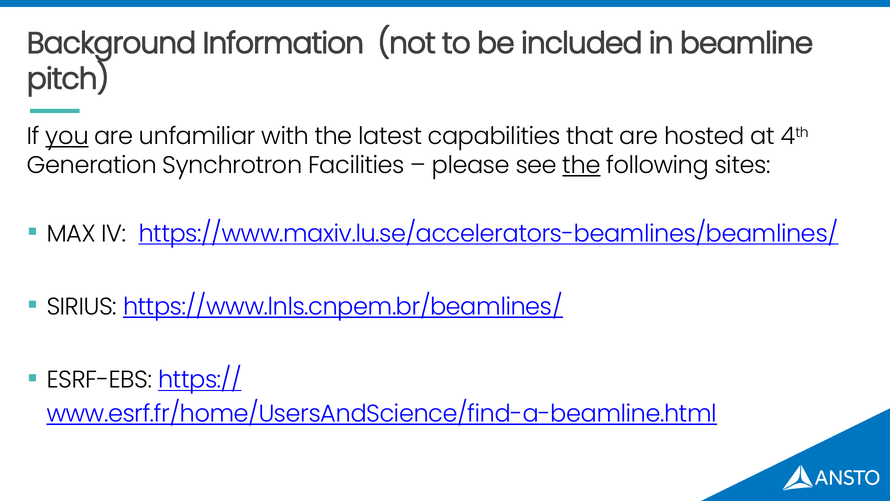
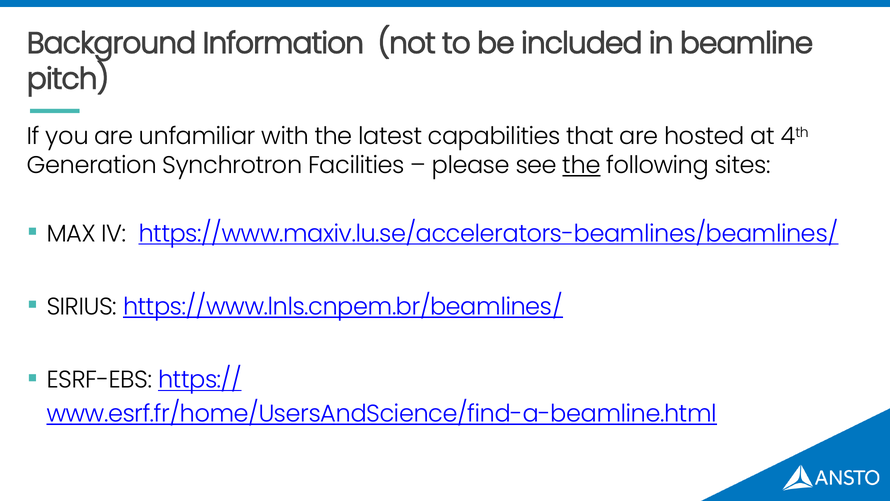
you underline: present -> none (67, 136)
